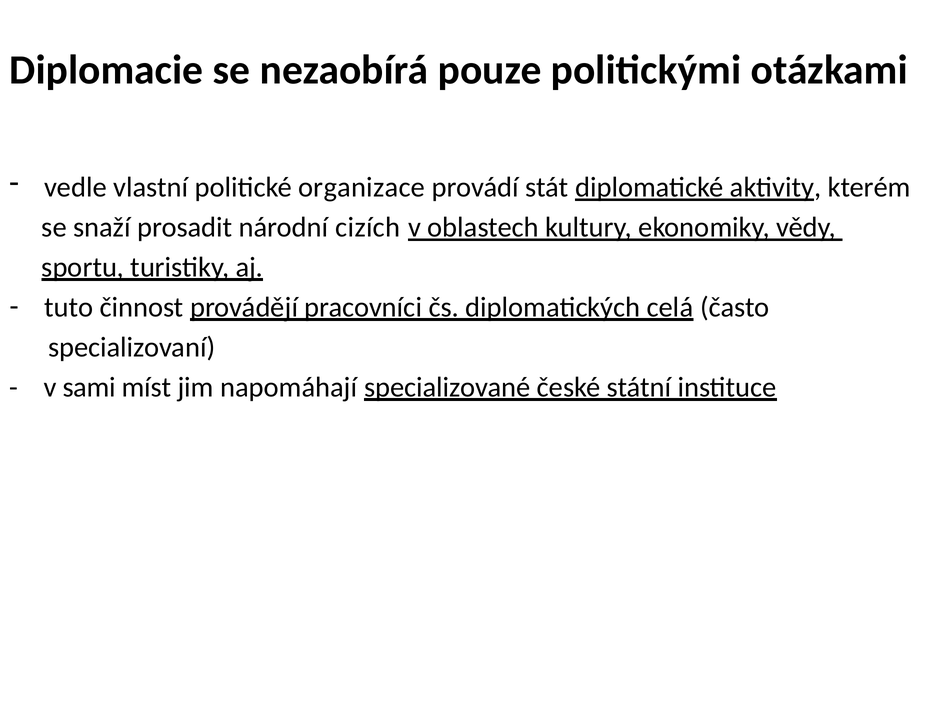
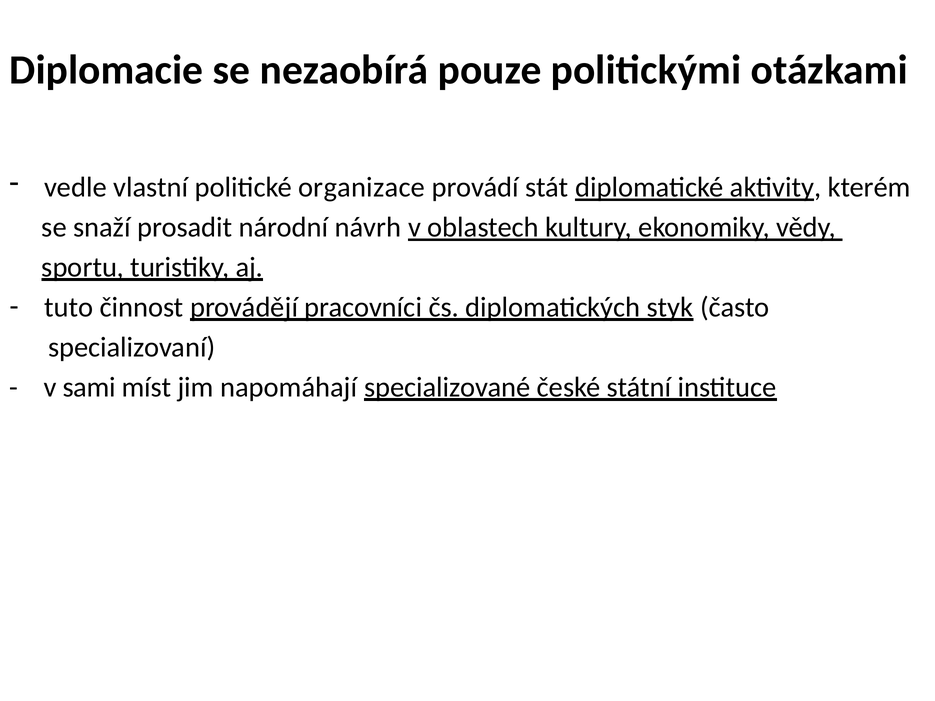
cizích: cizích -> návrh (368, 227)
celá: celá -> styk (670, 307)
